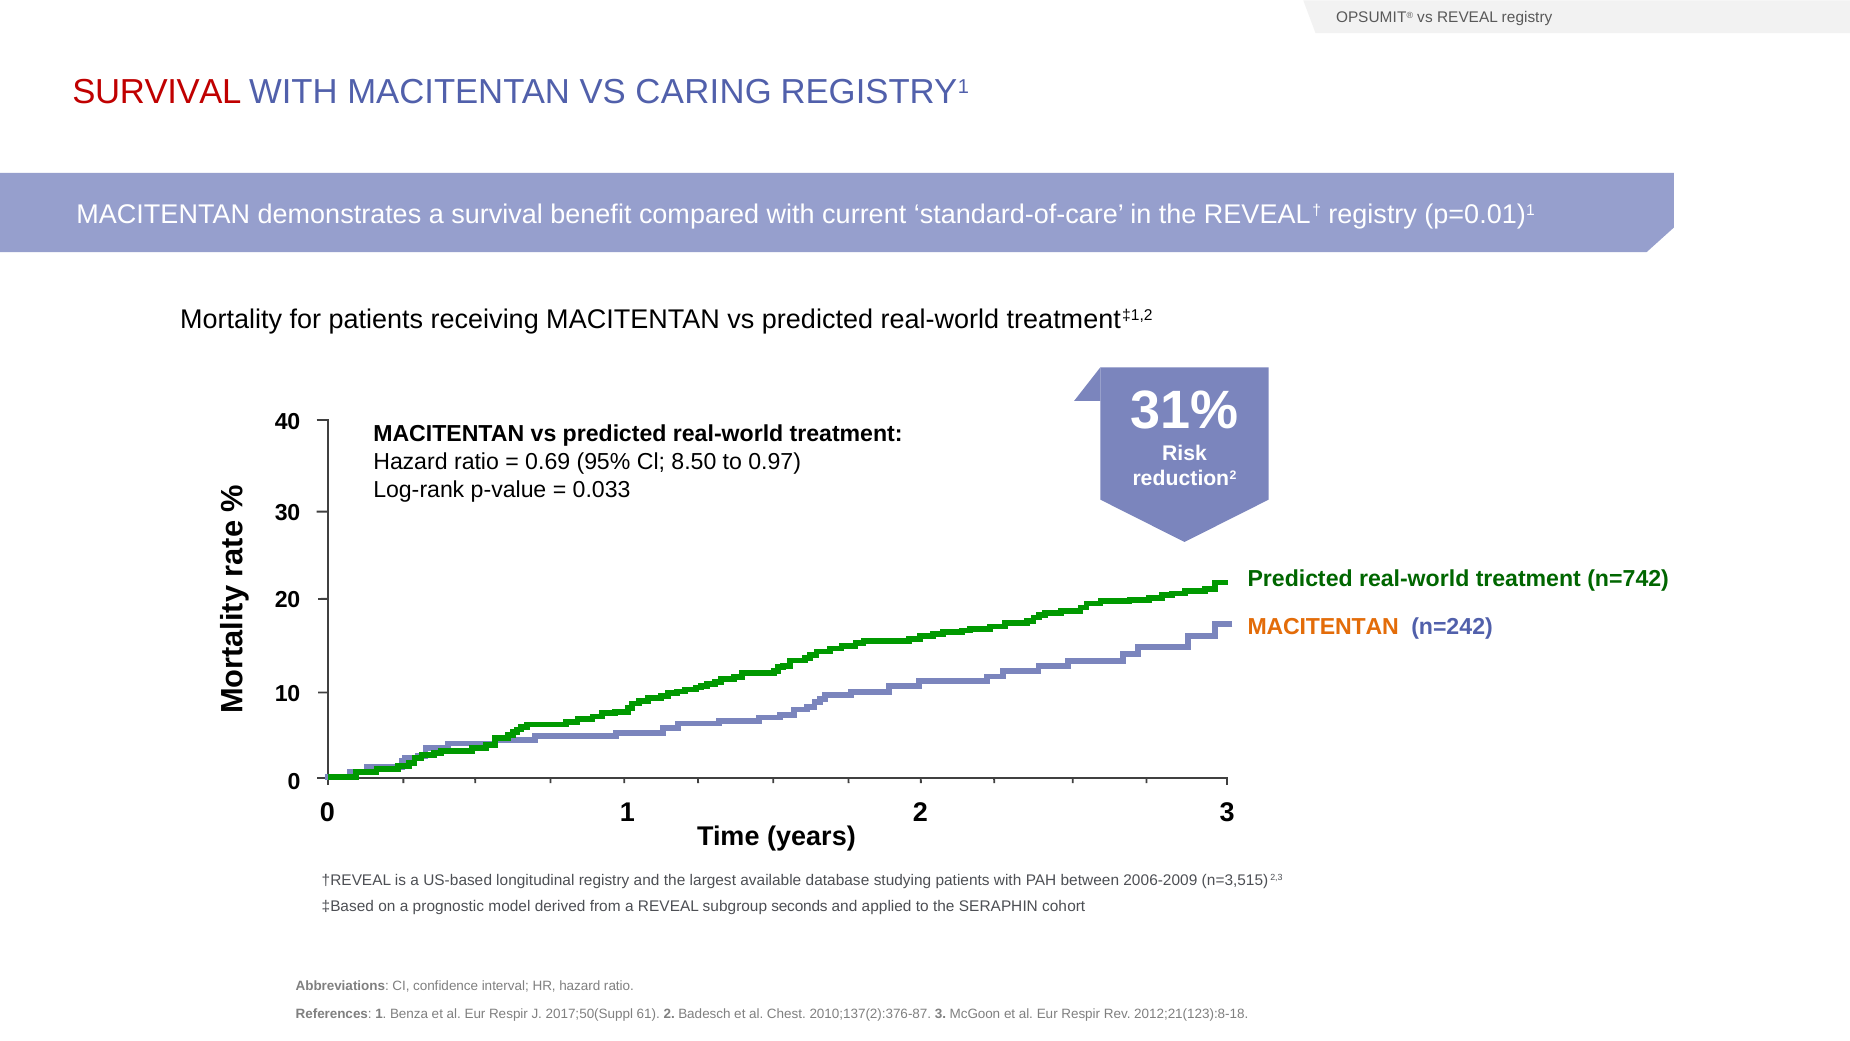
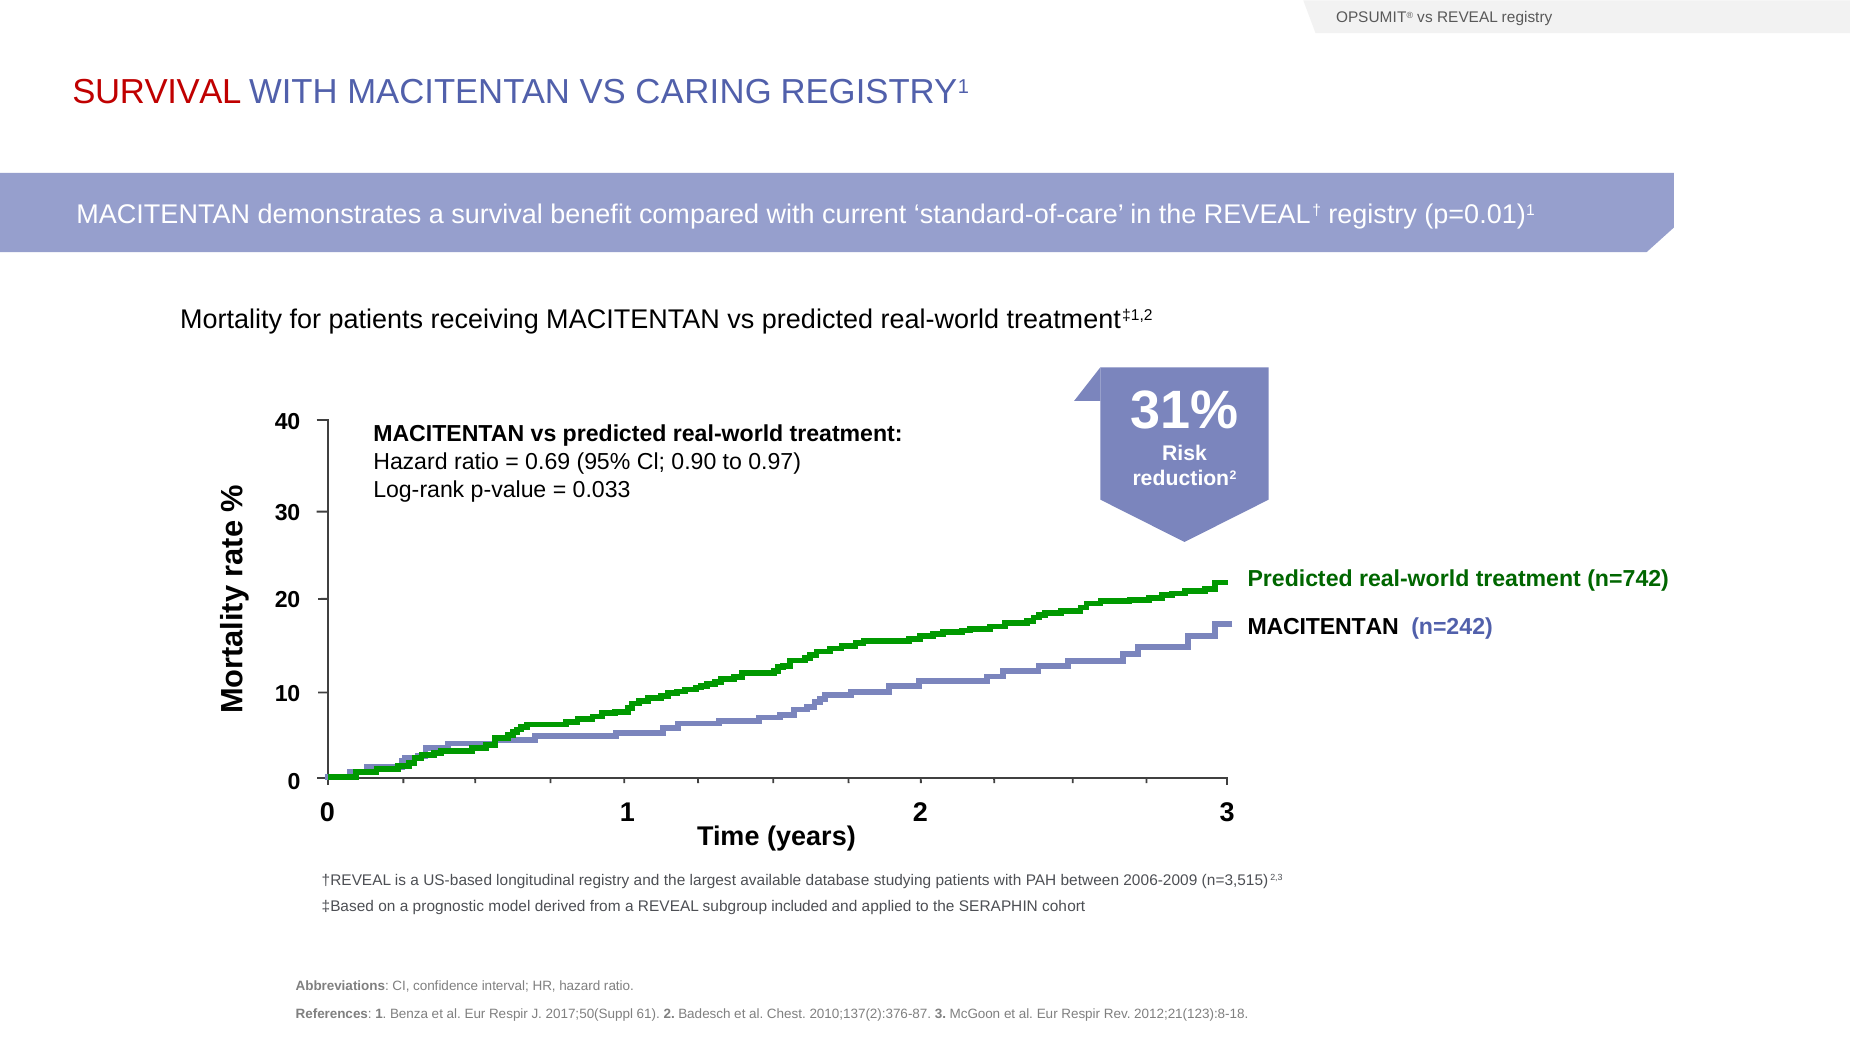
8.50: 8.50 -> 0.90 (694, 462)
MACITENTAN colour: orange -> black (1323, 627)
seconds: seconds -> included (799, 906)
